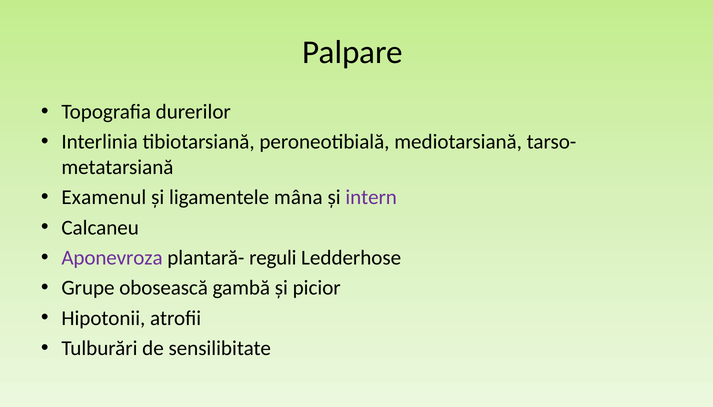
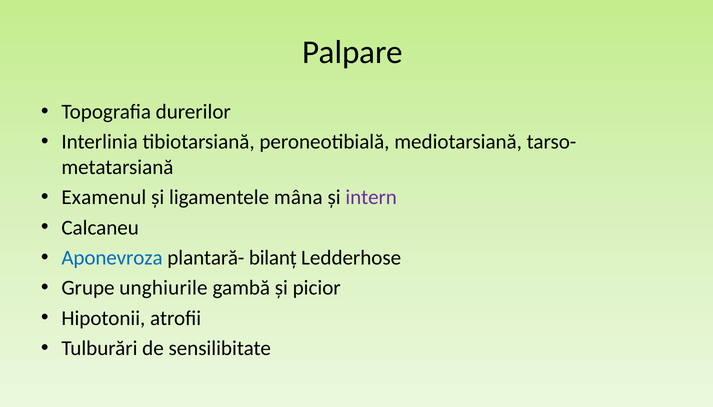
Aponevroza colour: purple -> blue (112, 258)
reguli: reguli -> bilanț (273, 258)
obosească: obosească -> unghiurile (163, 288)
